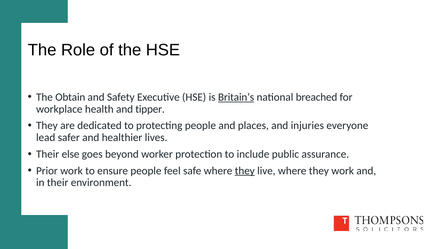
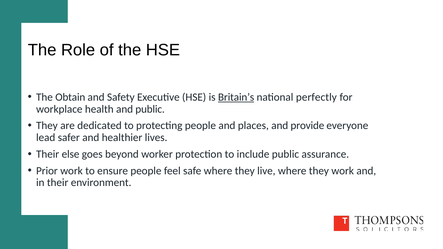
breached: breached -> perfectly (316, 97)
and tipper: tipper -> public (150, 109)
injuries: injuries -> provide (307, 126)
they underline: present -> none (245, 171)
